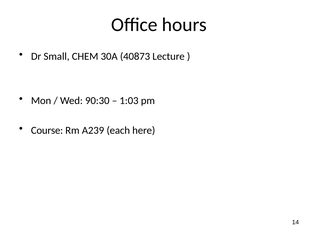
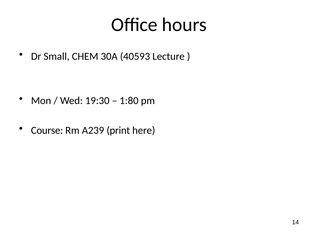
40873: 40873 -> 40593 (135, 56)
90:30: 90:30 -> 19:30 (97, 101)
1:03: 1:03 -> 1:80 (129, 101)
each: each -> print (118, 131)
